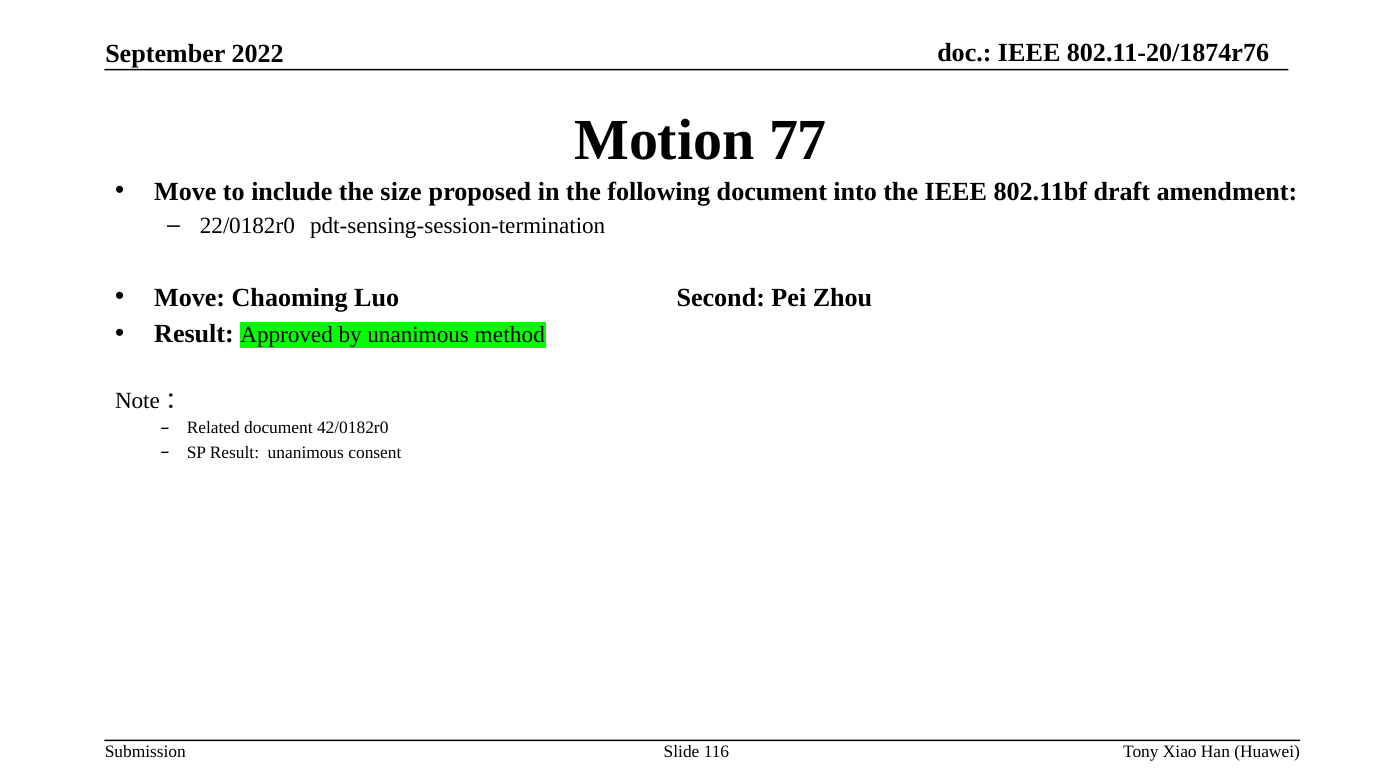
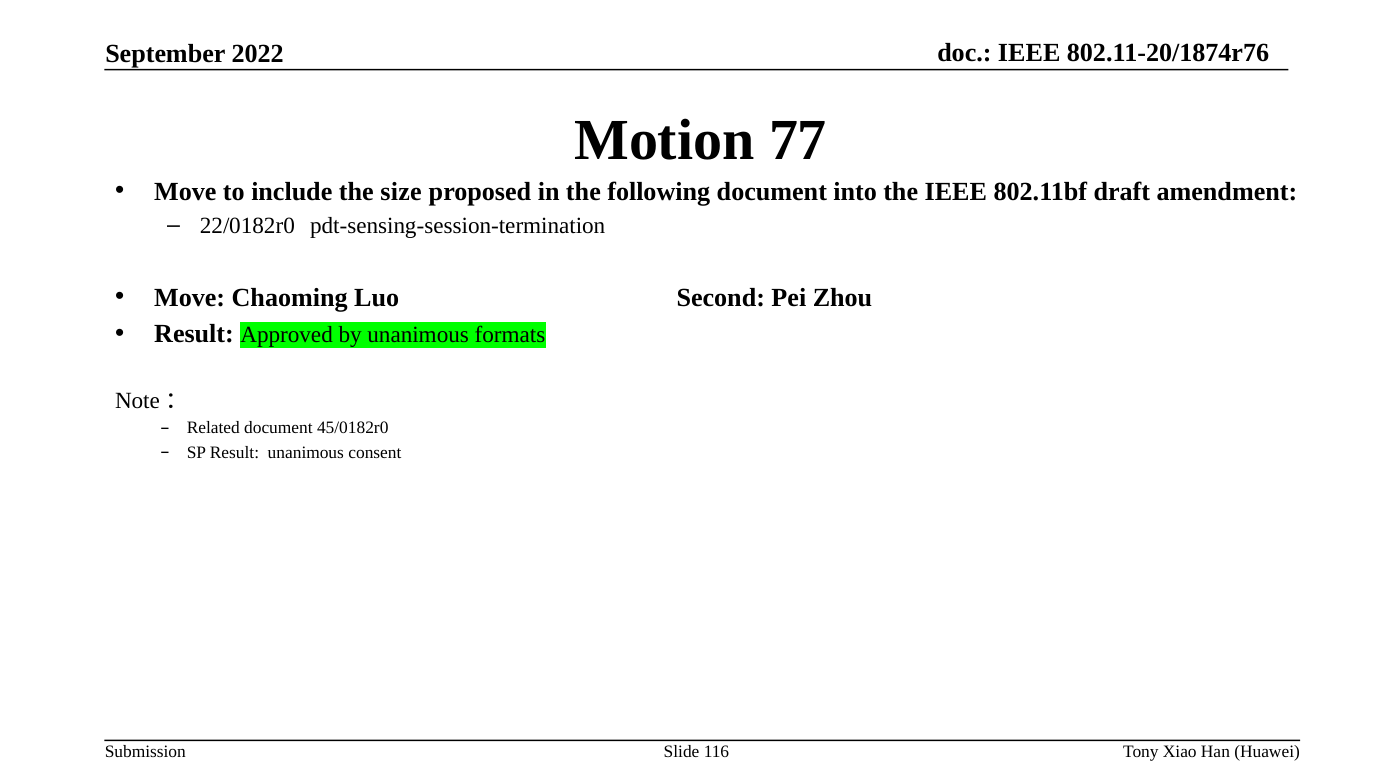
method: method -> formats (510, 335)
42/0182r0: 42/0182r0 -> 45/0182r0 (353, 428)
